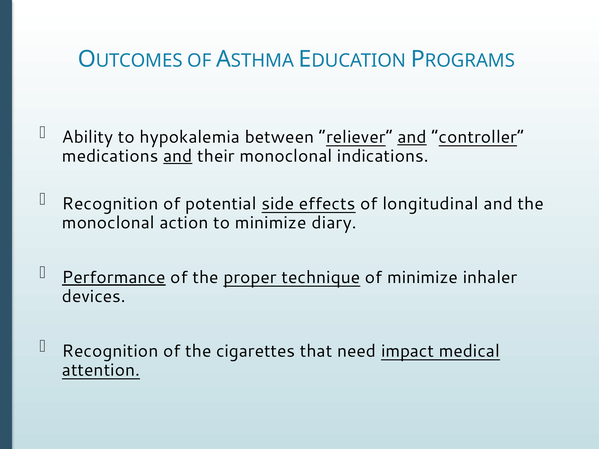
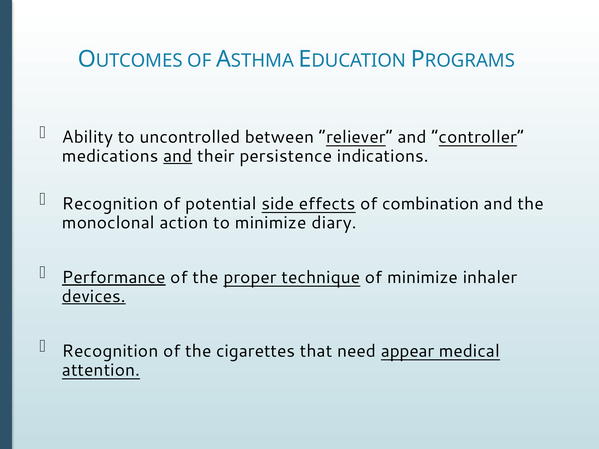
hypokalemia: hypokalemia -> uncontrolled (190, 137)
and underline: present -> none (412, 137)
their monoclonal: monoclonal -> persistence (286, 156)
longitudinal: longitudinal -> combination (431, 204)
devices underline: none -> present (94, 296)
impact: impact -> appear (408, 351)
